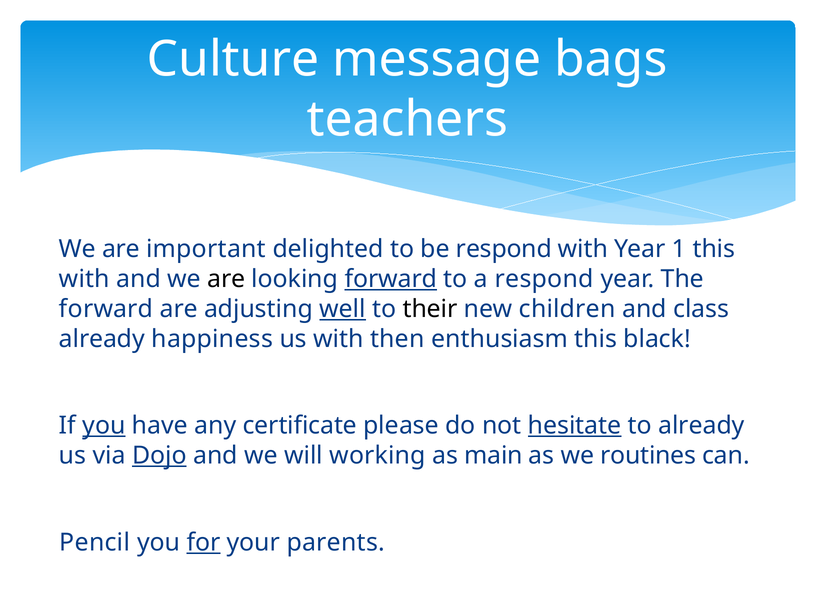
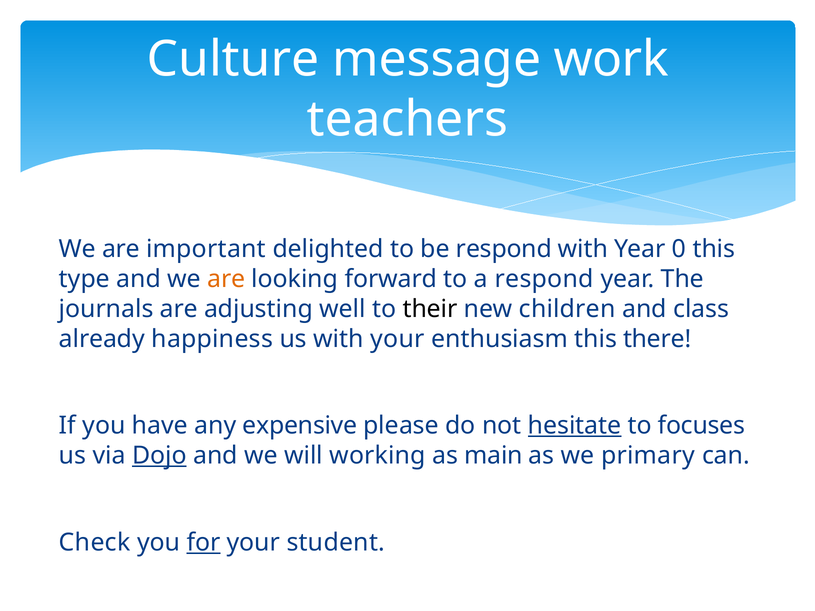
bags: bags -> work (611, 60)
1: 1 -> 0 (679, 249)
with: with -> type (84, 279)
are colour: black -> orange (226, 279)
forward underline: present -> none (391, 279)
forward: forward -> journals (106, 309)
well underline: present -> none (343, 309)
with then: then -> your (397, 339)
black: black -> there (657, 339)
you underline: present -> none (104, 426)
certificate: certificate -> expensive (300, 426)
to already: already -> focuses (701, 426)
routines: routines -> primary (648, 456)
Pencil: Pencil -> Check (95, 543)
parents: parents -> student (336, 543)
